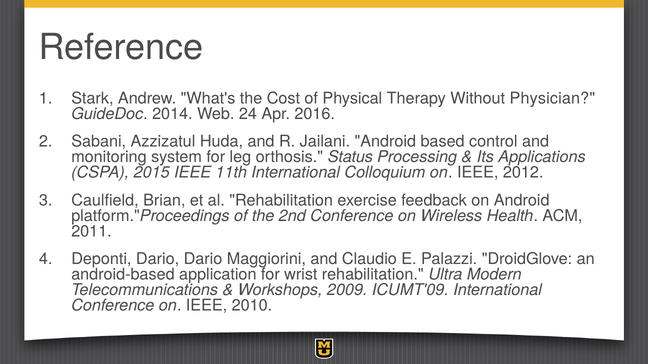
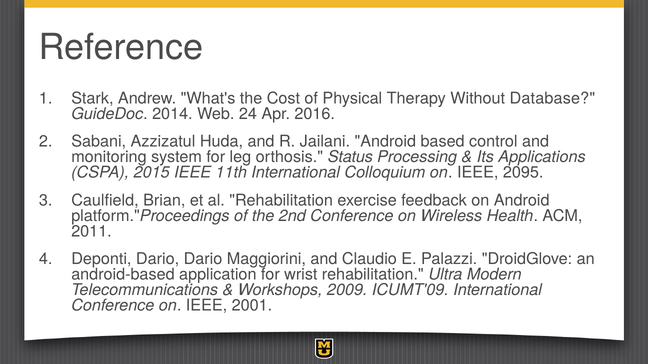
Physician: Physician -> Database (552, 99)
2012: 2012 -> 2095 (523, 173)
2010: 2010 -> 2001 (252, 306)
